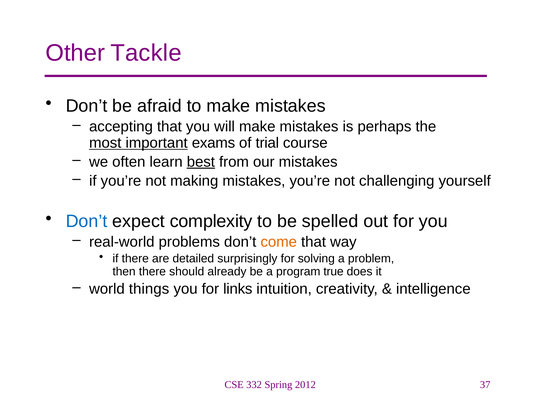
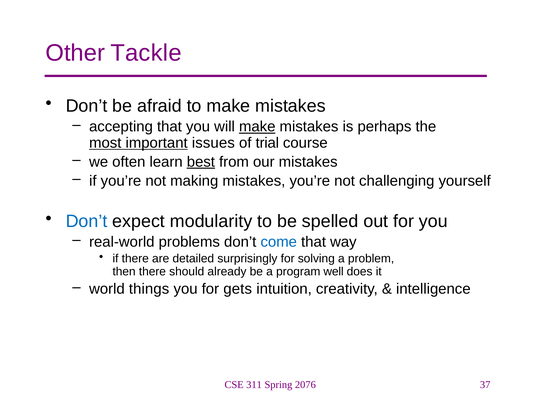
make underline: none -> present (257, 127)
exams: exams -> issues (213, 143)
complexity: complexity -> modularity (211, 221)
come colour: orange -> blue (279, 242)
true: true -> well (334, 272)
links: links -> gets (238, 289)
332: 332 -> 311 (254, 385)
2012: 2012 -> 2076 (305, 385)
